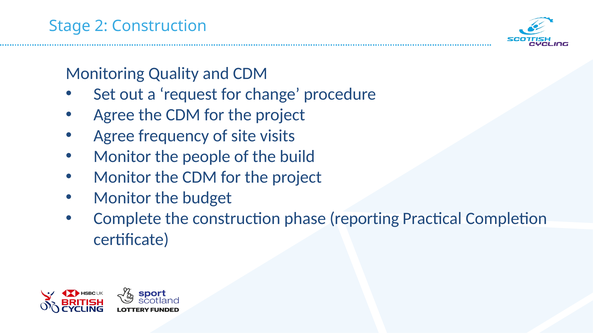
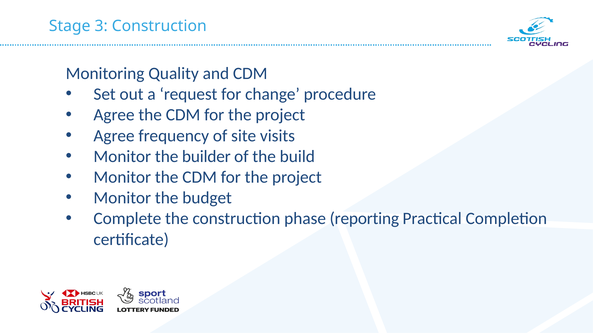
2: 2 -> 3 (101, 26)
people: people -> builder (206, 157)
